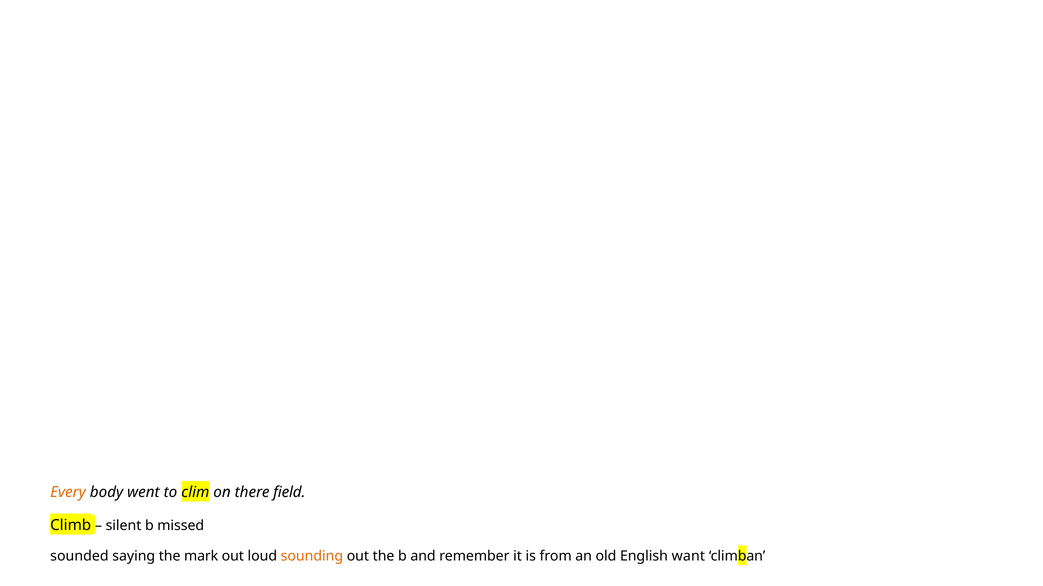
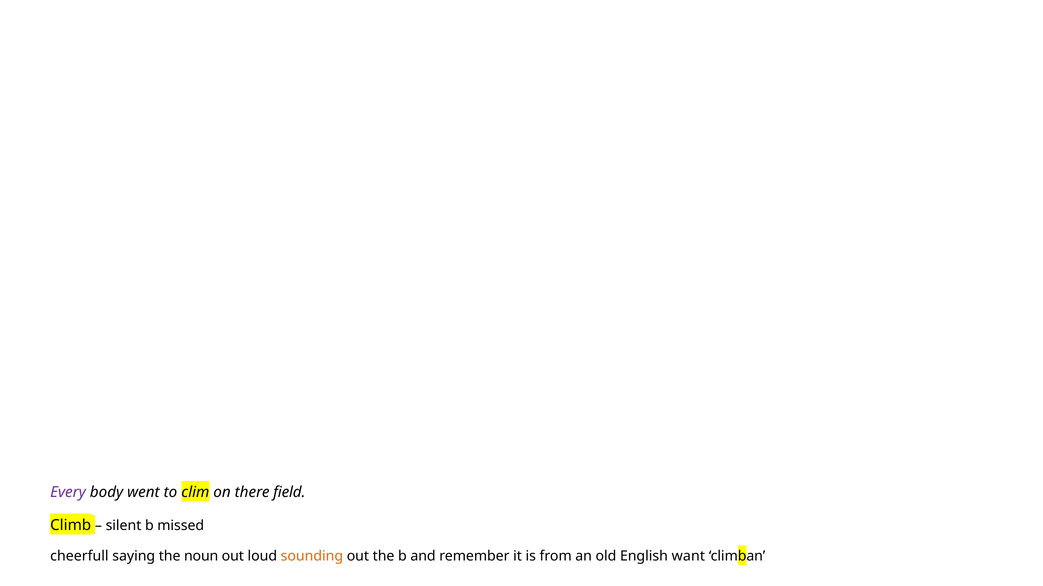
Every colour: orange -> purple (68, 493)
sounded: sounded -> cheerfull (79, 557)
mark: mark -> noun (201, 557)
